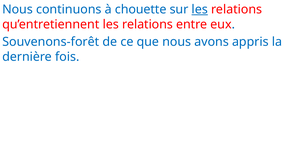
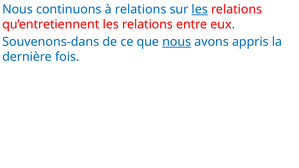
à chouette: chouette -> relations (141, 9)
Souvenons-forêt: Souvenons-forêt -> Souvenons-dans (51, 42)
nous underline: none -> present (177, 42)
